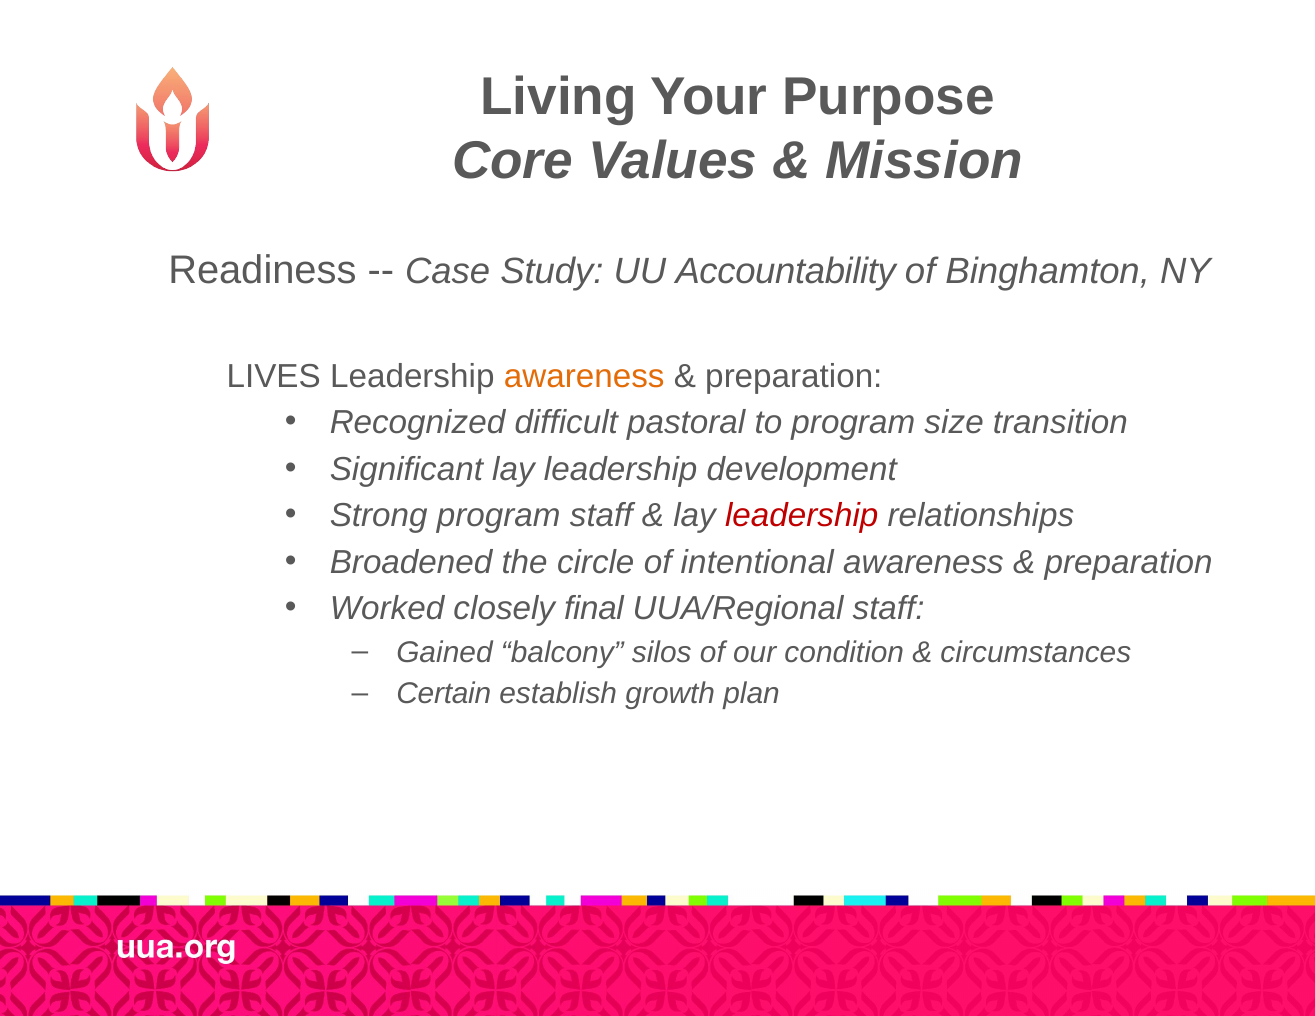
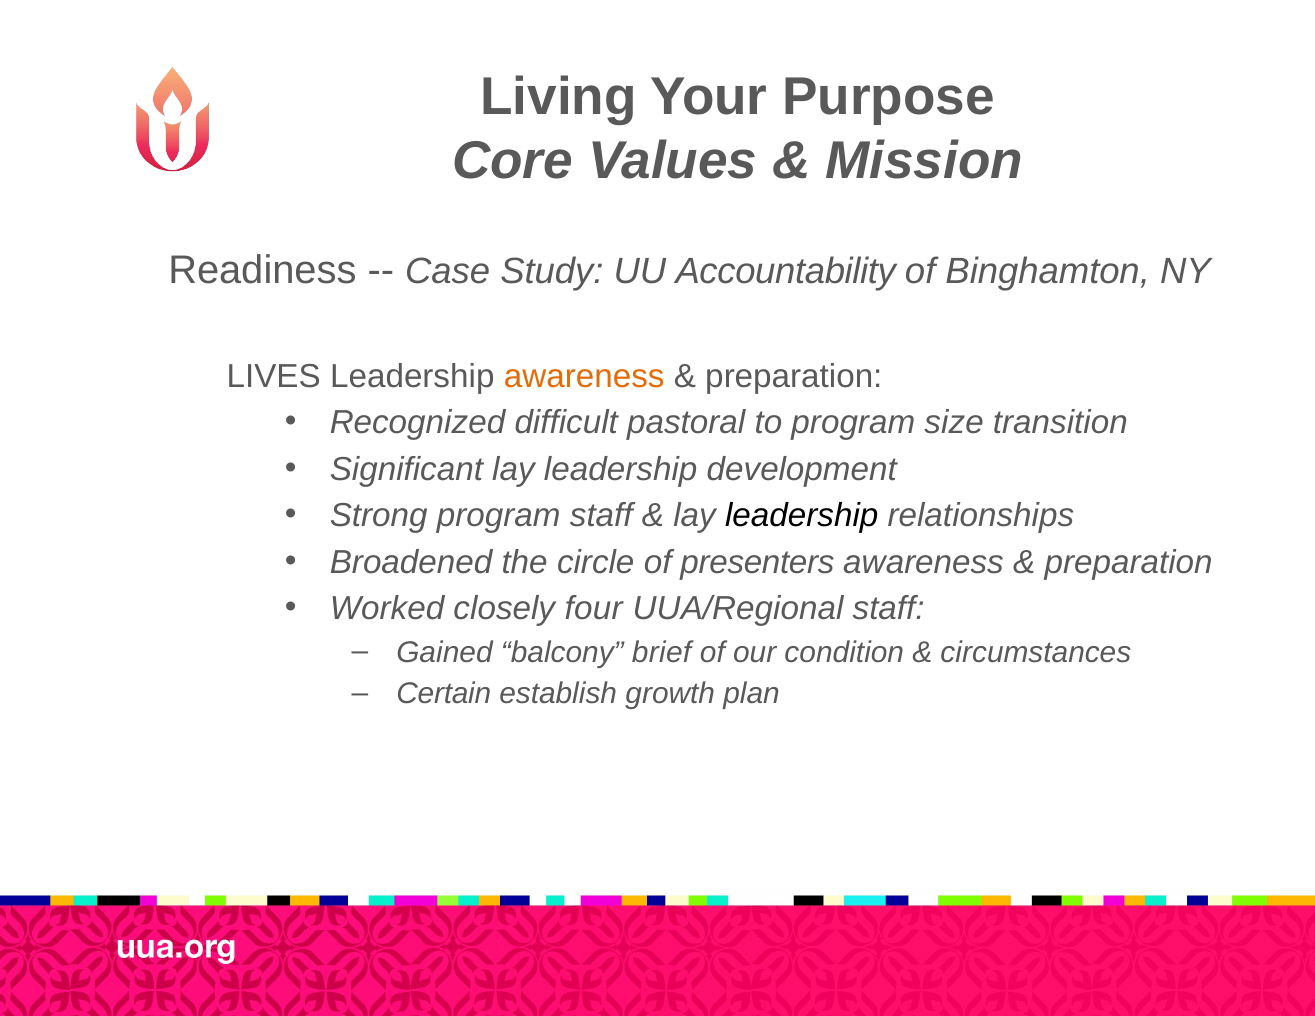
leadership colour: red -> black (802, 516)
intentional: intentional -> presenters (757, 562)
final: final -> four (594, 609)
silos: silos -> brief (662, 652)
